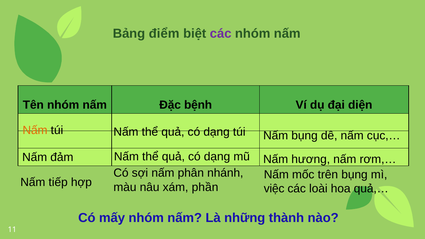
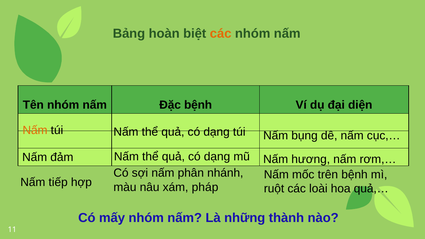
điểm: điểm -> hoàn (164, 34)
các colour: purple -> orange (221, 34)
trên bụng: bụng -> bệnh (355, 175)
phần: phần -> pháp (205, 187)
việc: việc -> ruột (274, 189)
